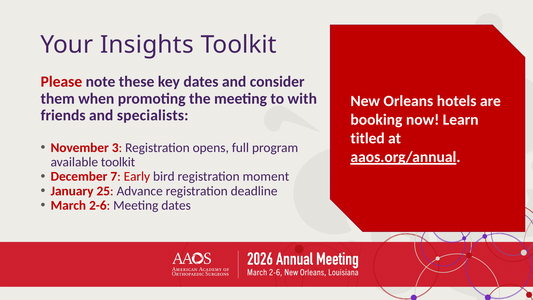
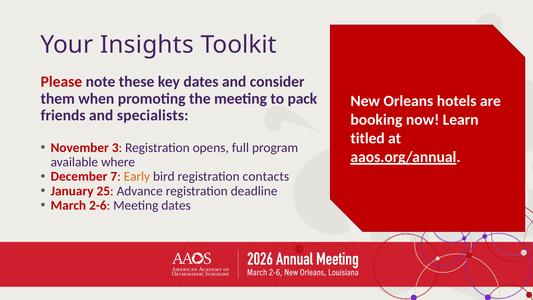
with: with -> pack (302, 99)
available toolkit: toolkit -> where (118, 162)
Early colour: red -> orange (137, 176)
moment: moment -> contacts (266, 176)
